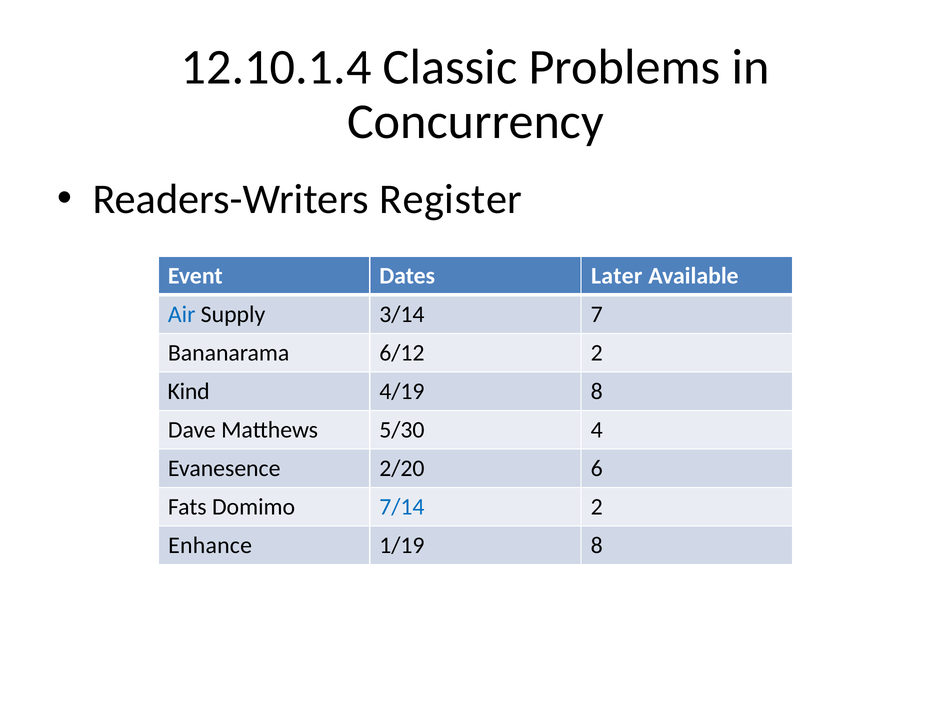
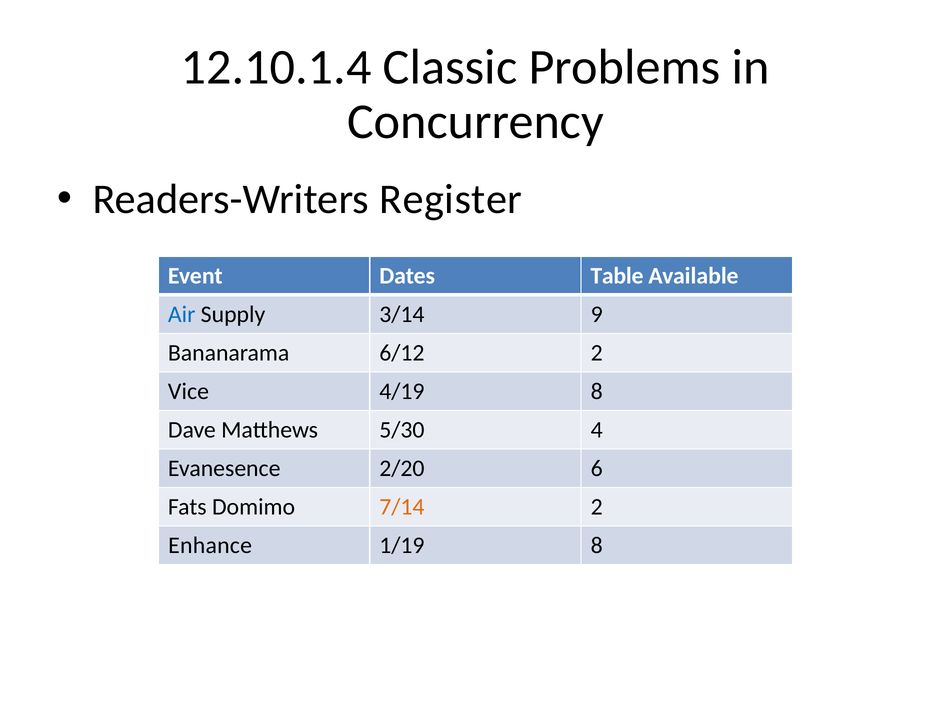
Later: Later -> Table (617, 276)
7: 7 -> 9 (597, 314)
Kind: Kind -> Vice (188, 392)
7/14 colour: blue -> orange (402, 507)
